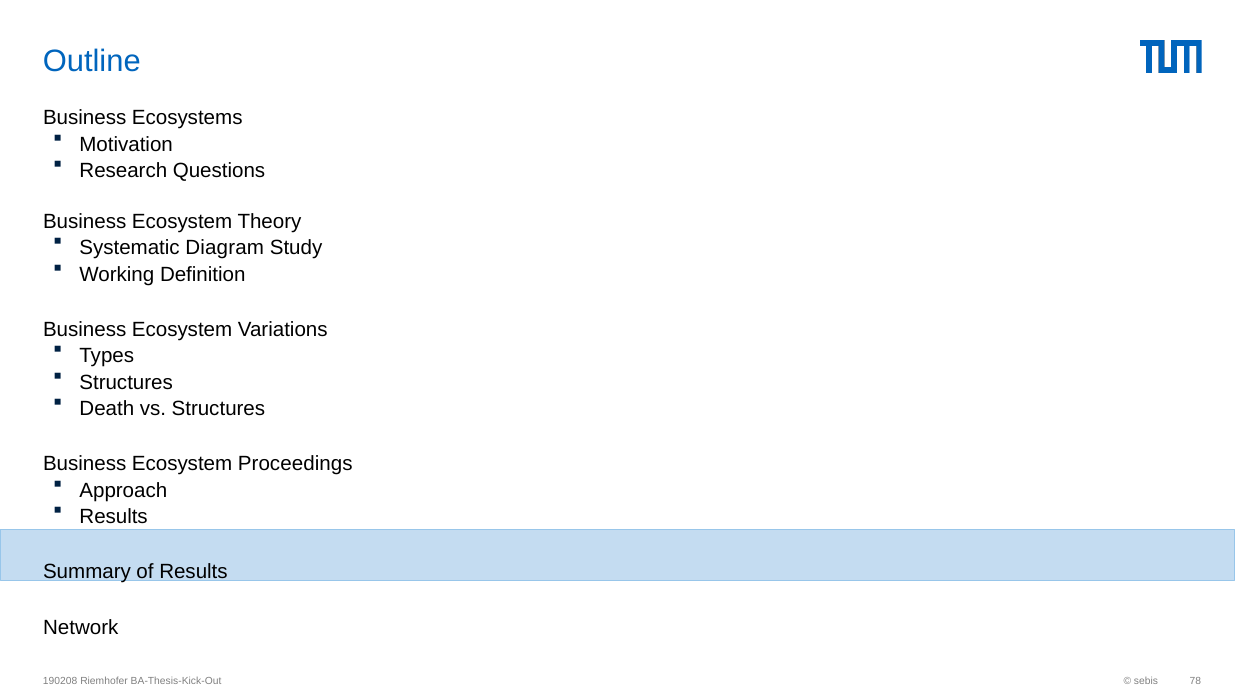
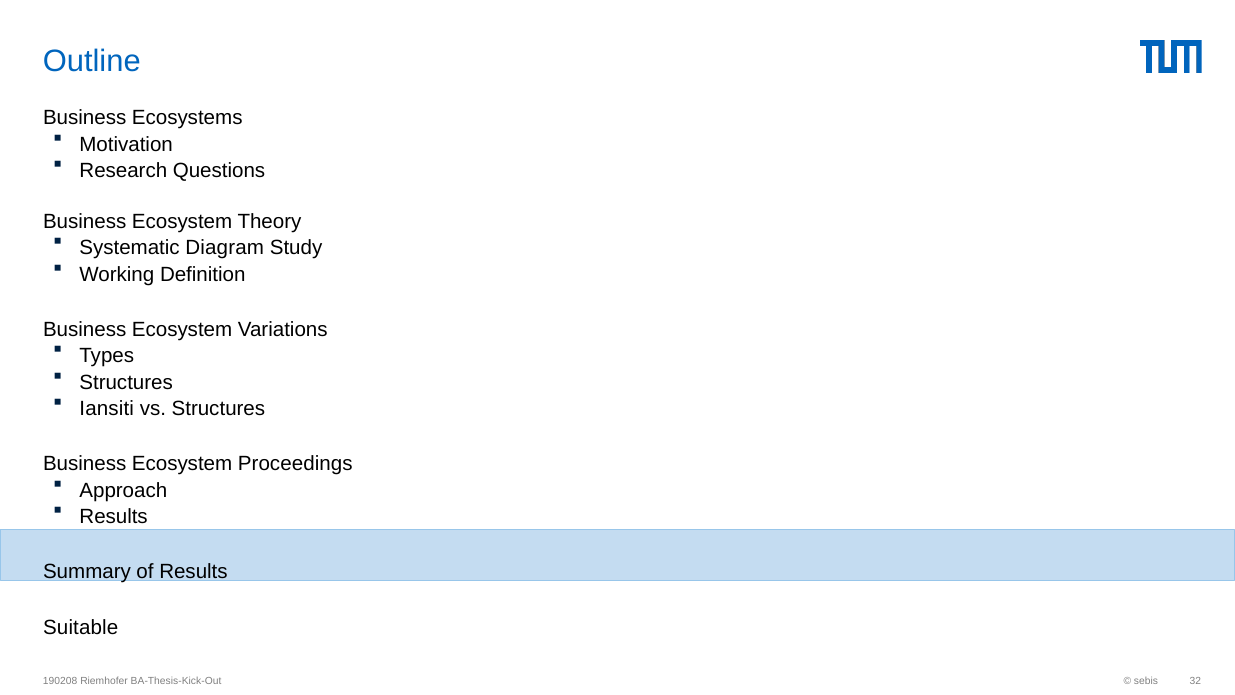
Death: Death -> Iansiti (107, 409)
Network: Network -> Suitable (81, 627)
78: 78 -> 32 (1195, 681)
